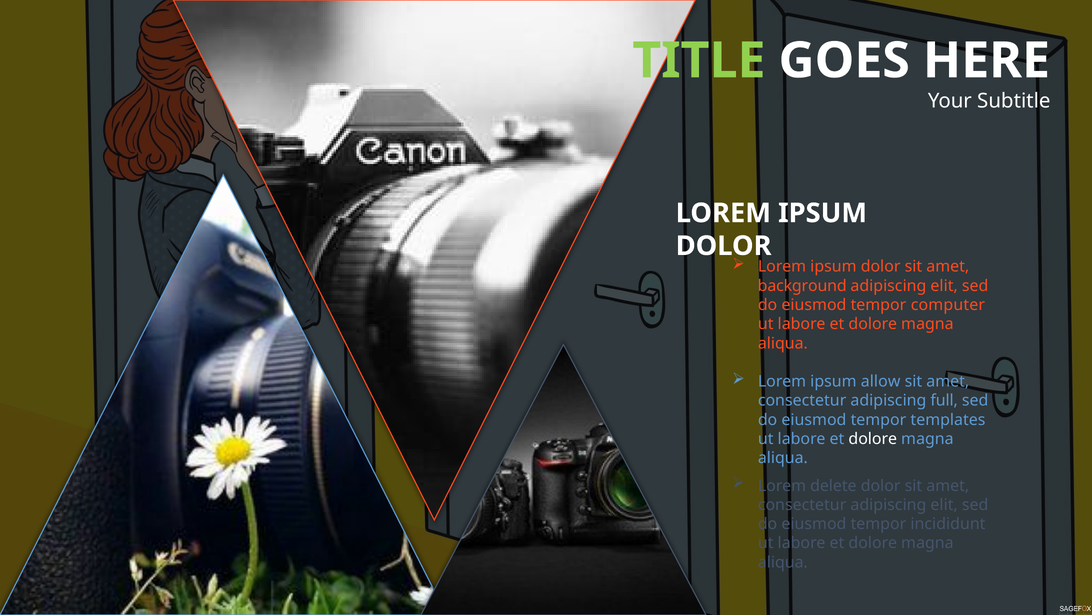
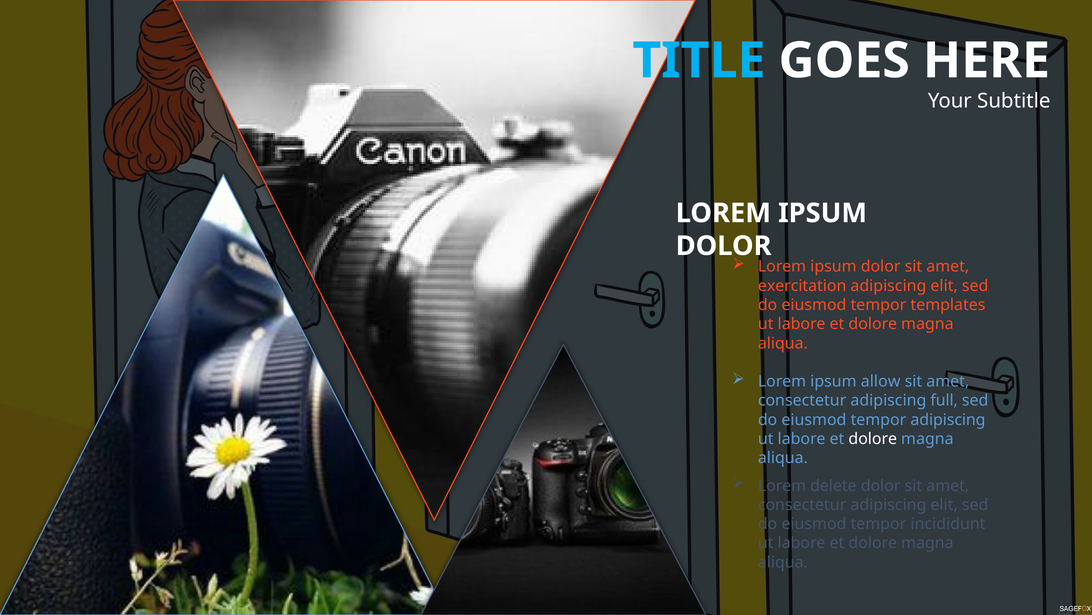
TITLE colour: light green -> light blue (699, 61)
background: background -> exercitation (802, 286)
computer: computer -> templates (948, 305)
tempor templates: templates -> adipiscing (948, 419)
